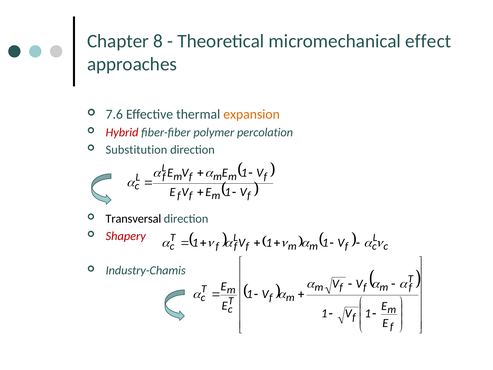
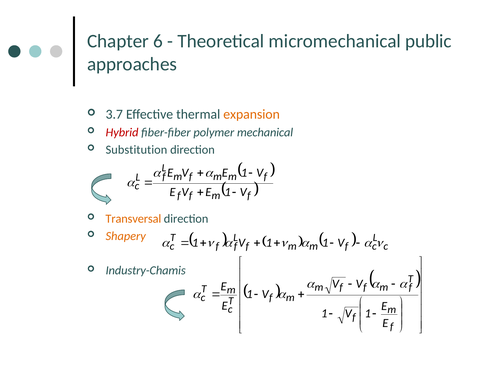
8: 8 -> 6 (158, 41)
effect: effect -> public (428, 41)
7.6: 7.6 -> 3.7 (114, 114)
percolation: percolation -> mechanical (265, 132)
Transversal colour: black -> orange (133, 219)
Shapery colour: red -> orange (126, 236)
